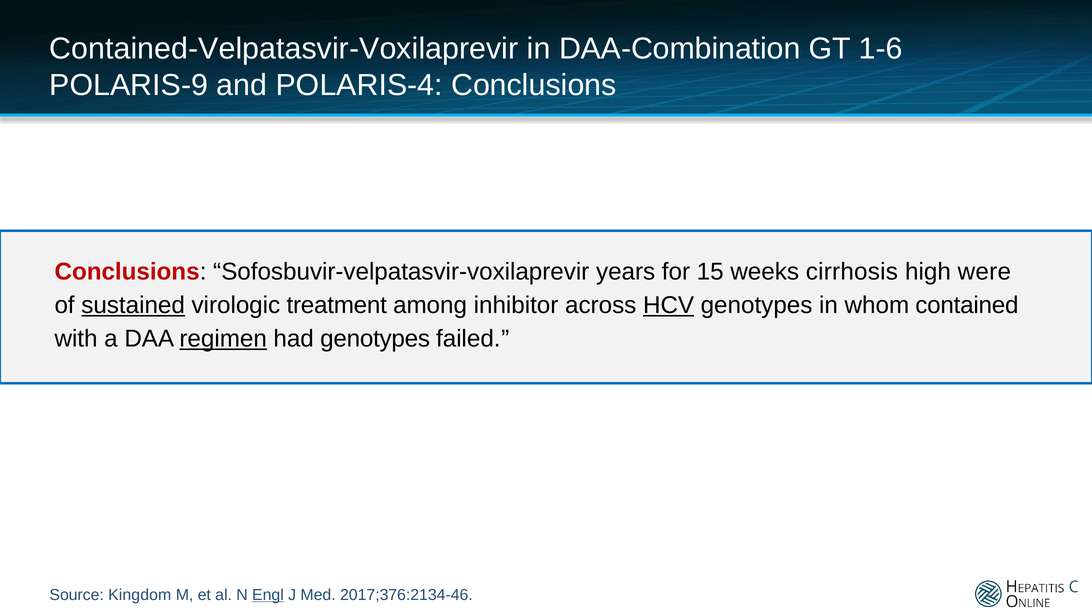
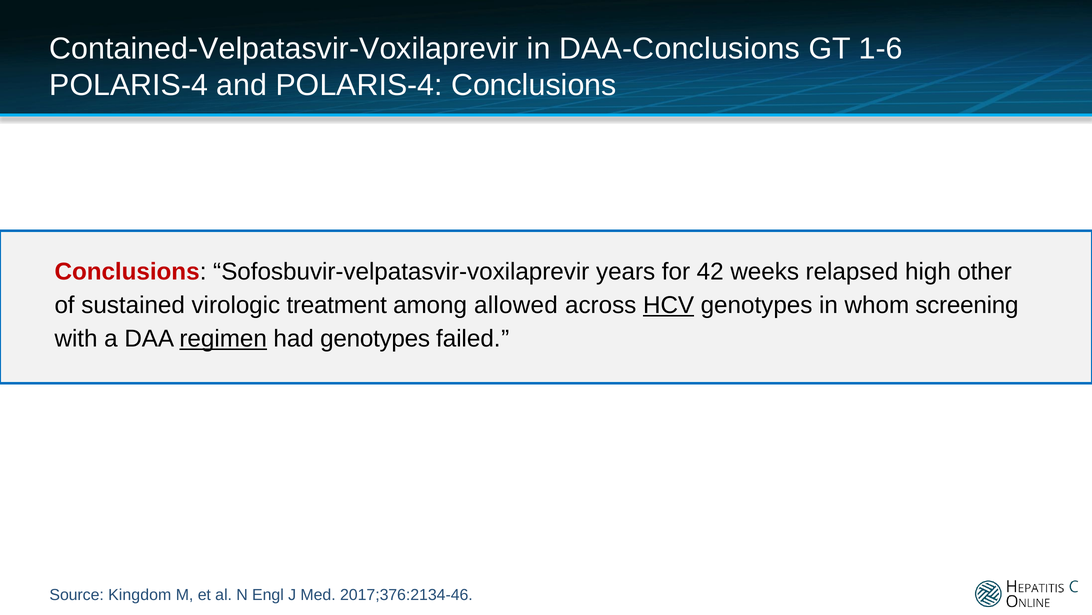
DAA-Combination: DAA-Combination -> DAA-Conclusions (680, 49)
POLARIS-9: POLARIS-9 -> POLARIS-4 (129, 85)
15: 15 -> 42 (710, 272)
cirrhosis: cirrhosis -> relapsed (852, 272)
were: were -> other (985, 272)
sustained underline: present -> none (133, 305)
inhibitor: inhibitor -> allowed (516, 305)
contained: contained -> screening (967, 305)
Engl underline: present -> none (268, 594)
